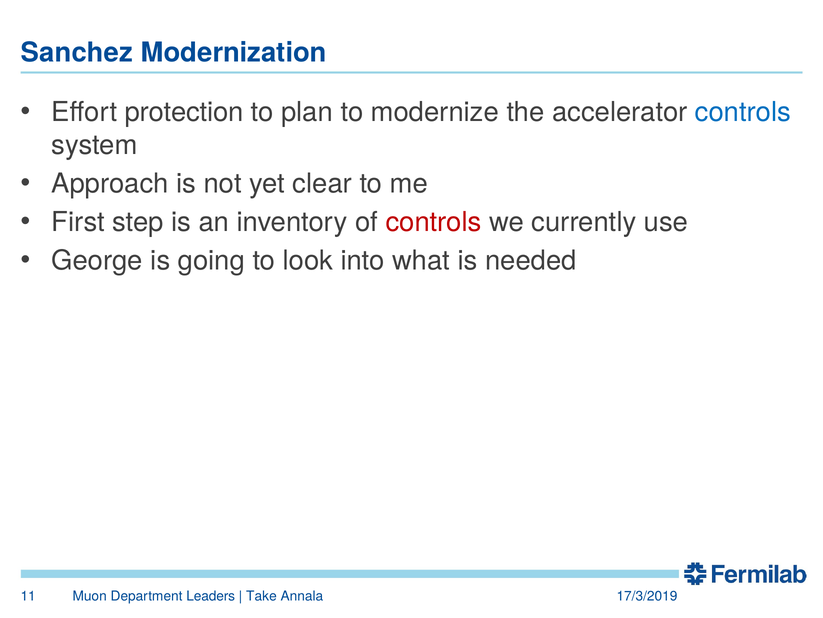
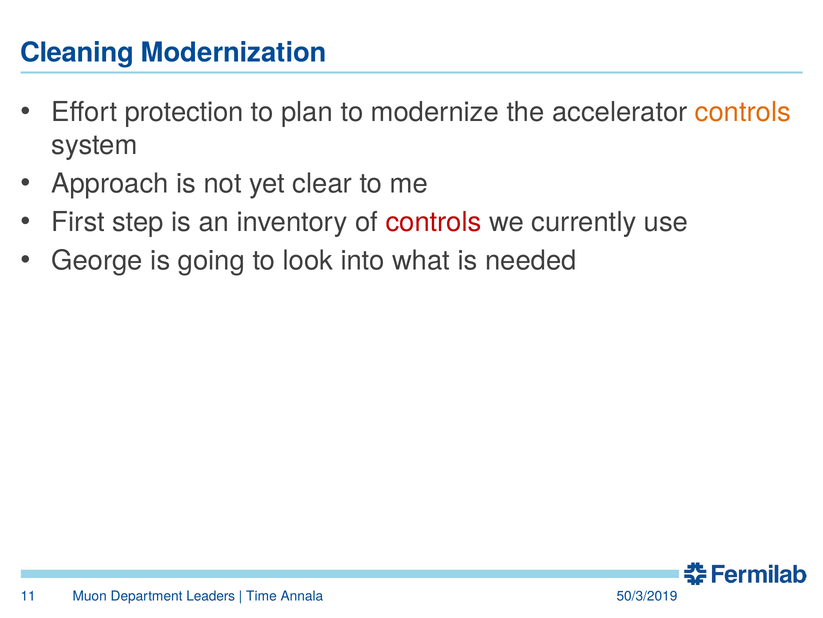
Sanchez: Sanchez -> Cleaning (77, 53)
controls colour: blue -> orange (743, 112)
Take: Take -> Time (261, 596)
17/3/2019: 17/3/2019 -> 50/3/2019 (647, 596)
